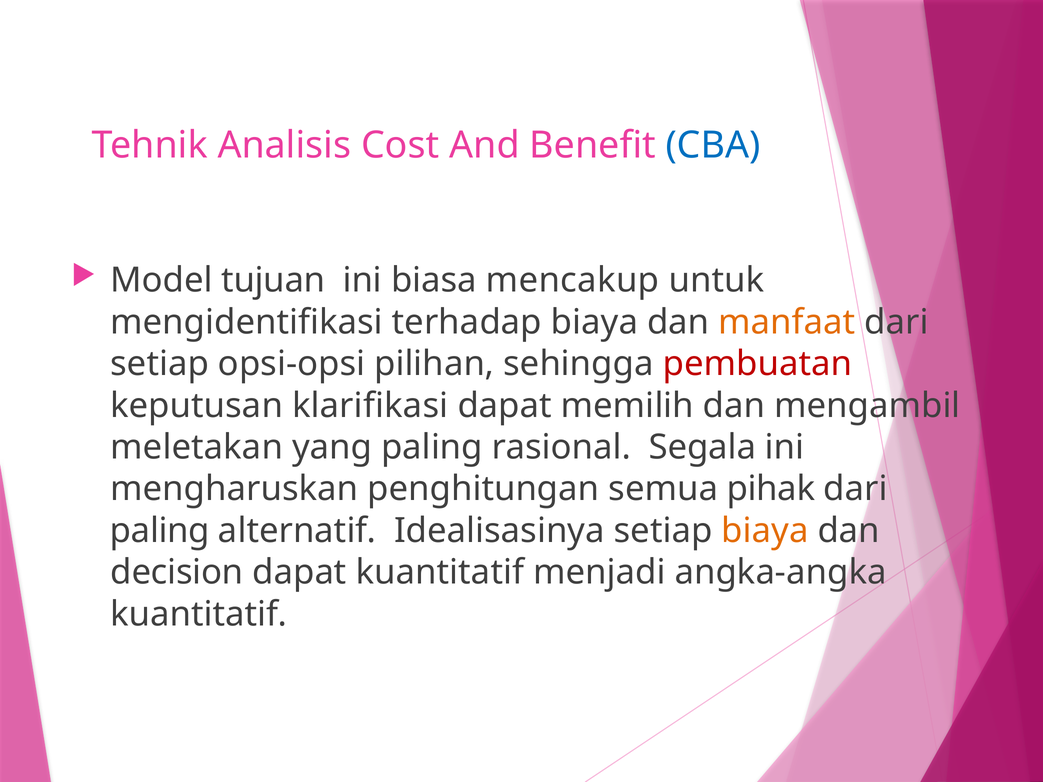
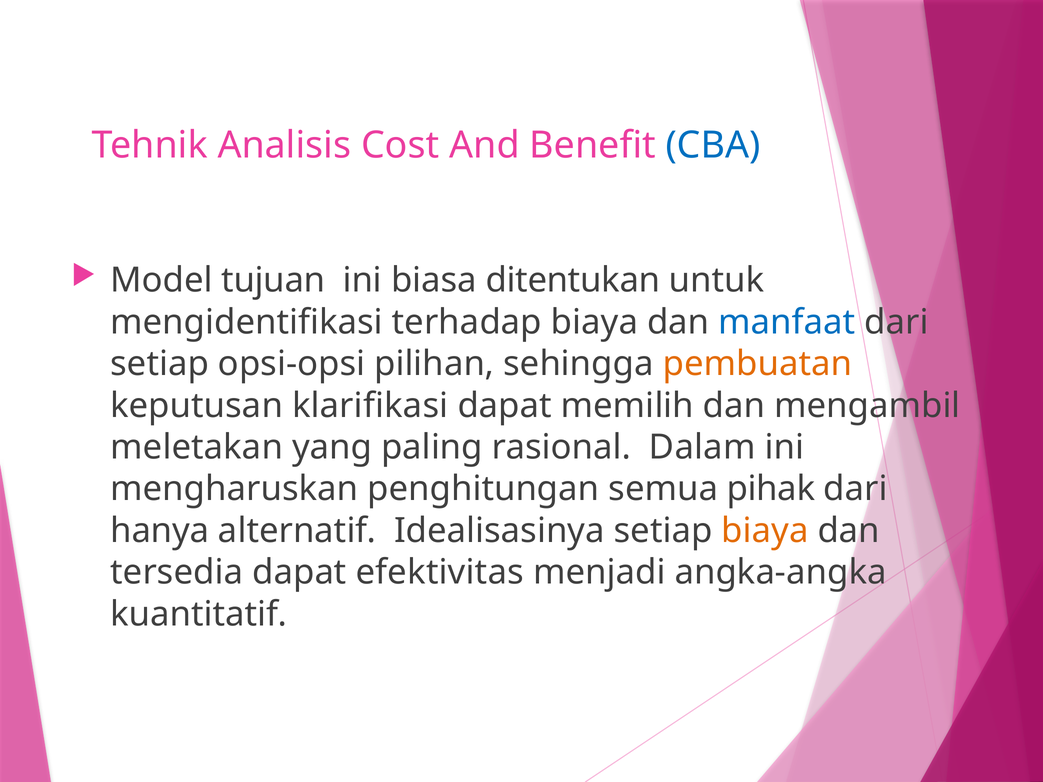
mencakup: mencakup -> ditentukan (573, 281)
manfaat colour: orange -> blue (787, 322)
pembuatan colour: red -> orange (757, 364)
Segala: Segala -> Dalam (702, 447)
paling: paling -> hanya (160, 531)
decision: decision -> tersedia (177, 573)
dapat kuantitatif: kuantitatif -> efektivitas (440, 573)
